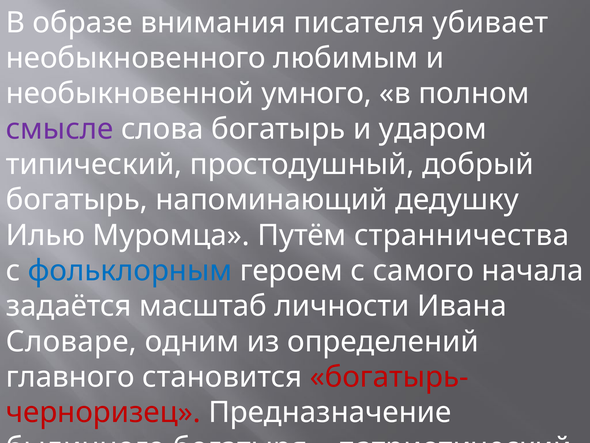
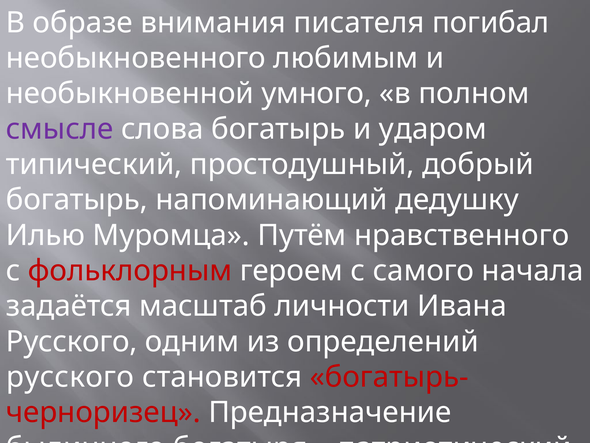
убивает: убивает -> погибал (491, 23)
странничества: странничества -> нравственного (462, 235)
фольклорным colour: blue -> red (130, 270)
Словаре: Словаре -> Русского (72, 341)
главного: главного -> русского (70, 377)
